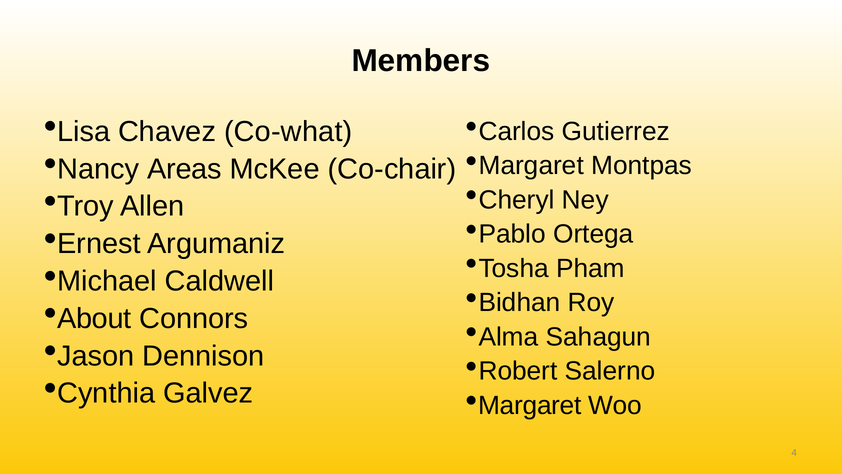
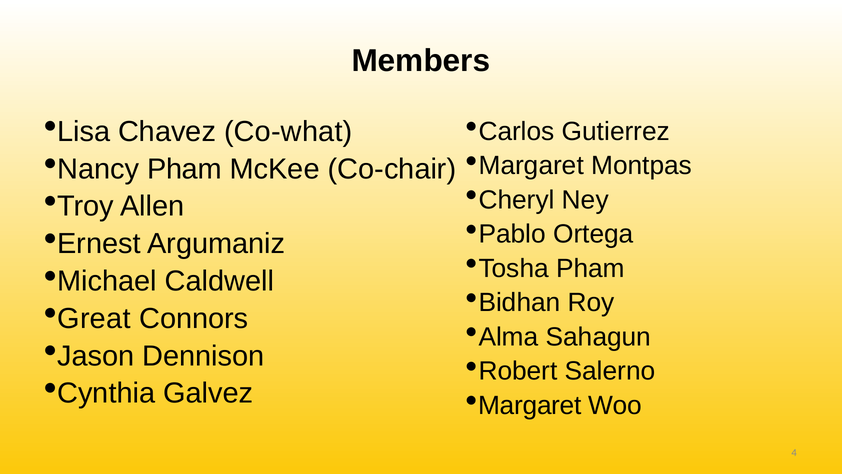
Nancy Areas: Areas -> Pham (184, 169)
About: About -> Great (94, 318)
